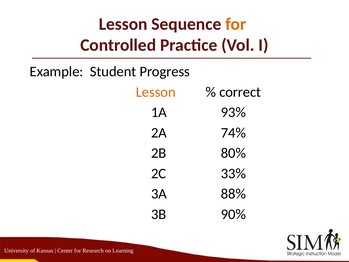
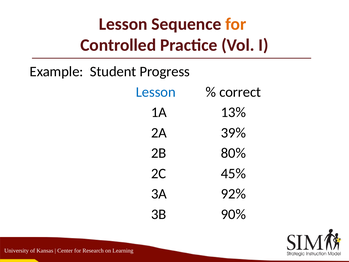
Lesson colour: orange -> blue (156, 92)
93%: 93% -> 13% (233, 112)
74%: 74% -> 39% (233, 133)
33%: 33% -> 45% (233, 173)
88%: 88% -> 92% (233, 194)
